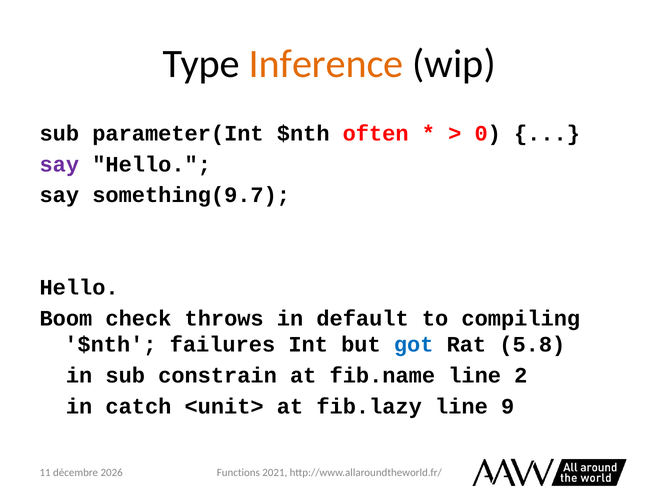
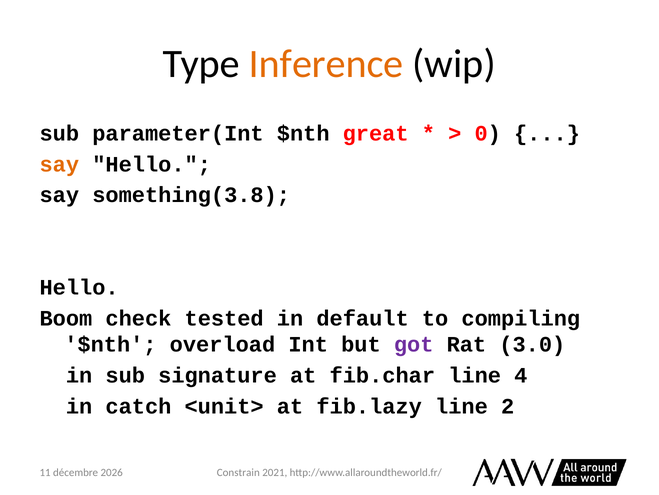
often: often -> great (376, 133)
say colour: purple -> orange (59, 164)
something(9.7: something(9.7 -> something(3.8 (191, 195)
throws: throws -> tested (224, 318)
failures: failures -> overload (222, 344)
got colour: blue -> purple (414, 344)
5.8: 5.8 -> 3.0 (532, 344)
constrain: constrain -> signature (218, 375)
fib.name: fib.name -> fib.char (382, 375)
2: 2 -> 4 (521, 375)
9: 9 -> 2 (508, 406)
Functions: Functions -> Constrain (238, 472)
